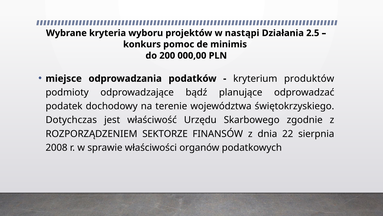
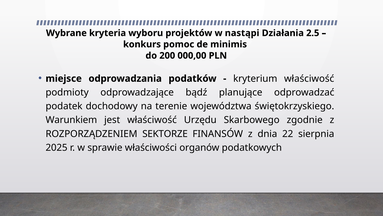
kryterium produktów: produktów -> właściwość (309, 78)
Dotychczas: Dotychczas -> Warunkiem (71, 120)
2008: 2008 -> 2025 (57, 147)
